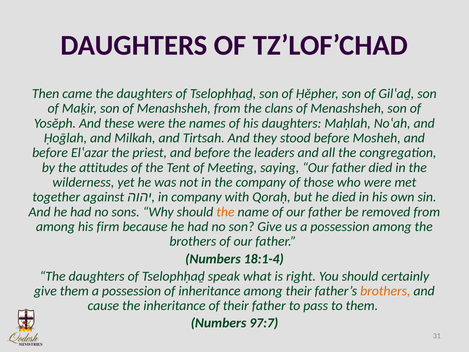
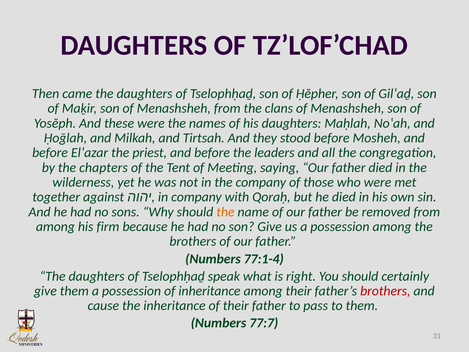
attitudes: attitudes -> chapters (104, 167)
18:1-4: 18:1-4 -> 77:1-4 (264, 259)
brothers colour: orange -> red (385, 291)
97:7: 97:7 -> 77:7 (264, 323)
